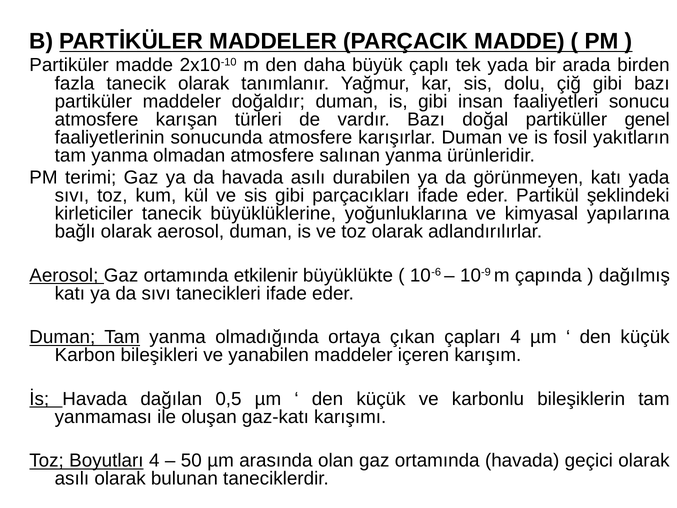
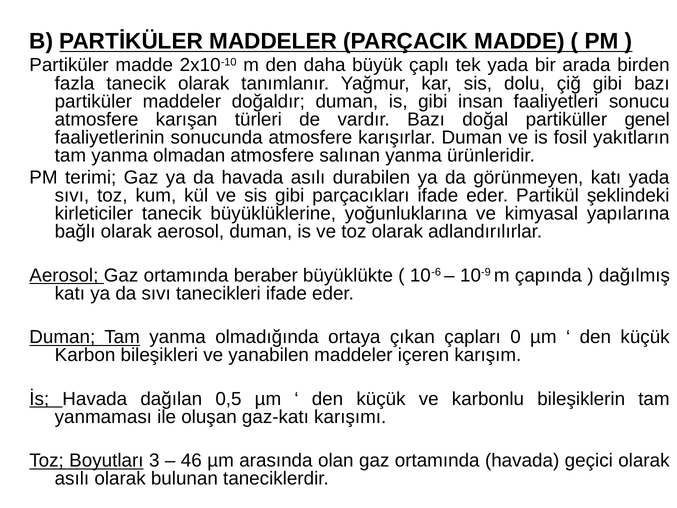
etkilenir: etkilenir -> beraber (266, 275)
çapları 4: 4 -> 0 (516, 337)
Boyutları 4: 4 -> 3 (154, 460)
50: 50 -> 46 (191, 460)
